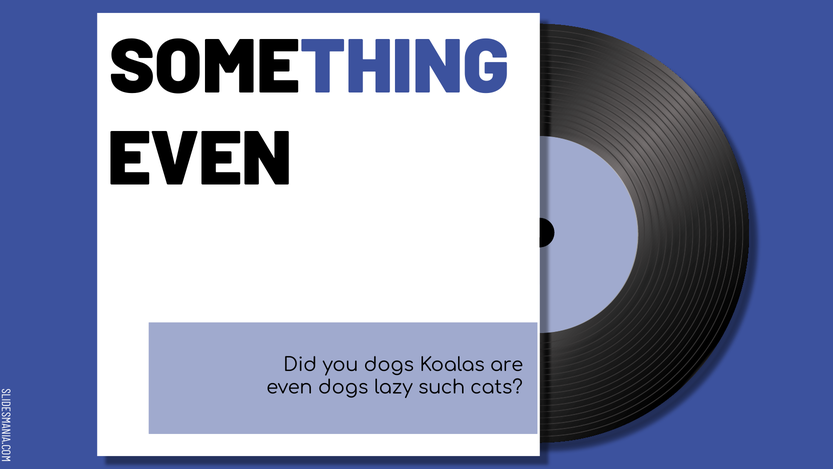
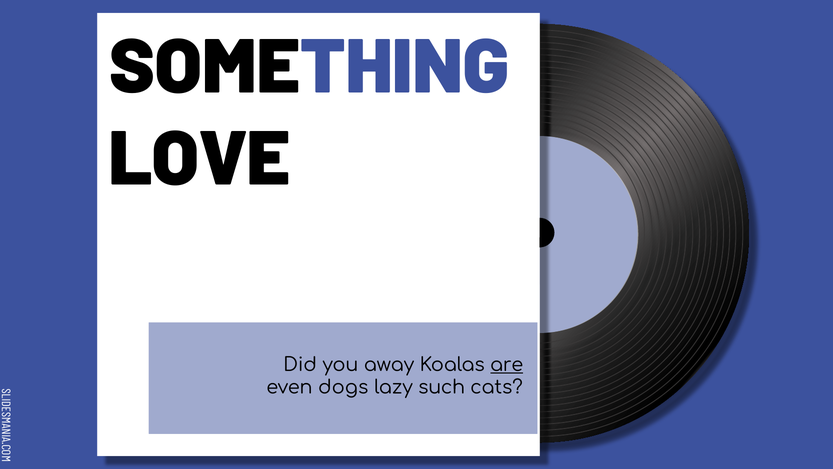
EVEN: EVEN -> LOVE (200, 159)
you dogs: dogs -> away (389, 364)
are underline: none -> present (507, 364)
